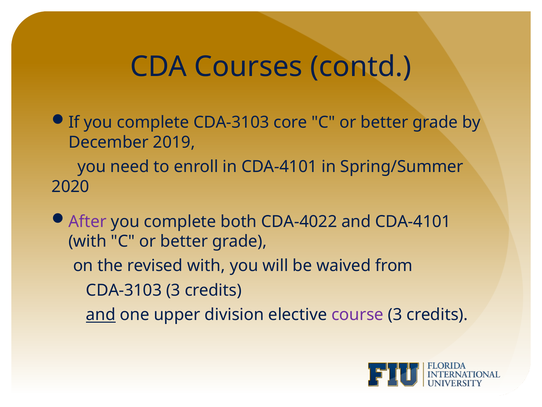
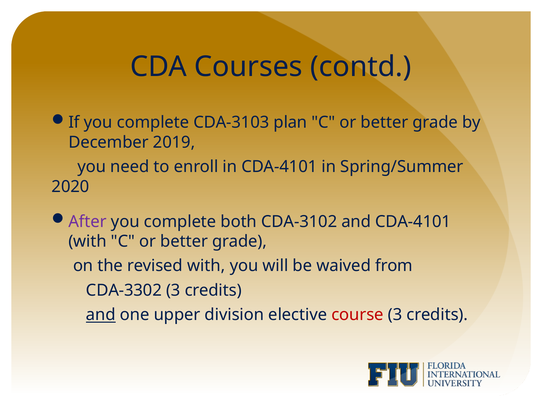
core: core -> plan (290, 122)
CDA-4022: CDA-4022 -> CDA-3102 (299, 221)
CDA-3103: CDA-3103 -> CDA-3302 (124, 290)
course colour: purple -> red (358, 314)
